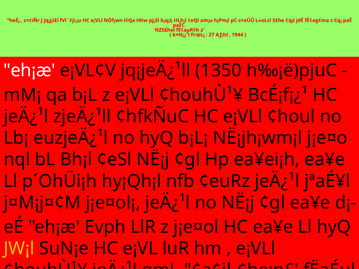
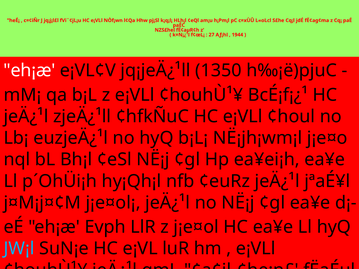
JW¡l colour: yellow -> light blue (19, 249)
